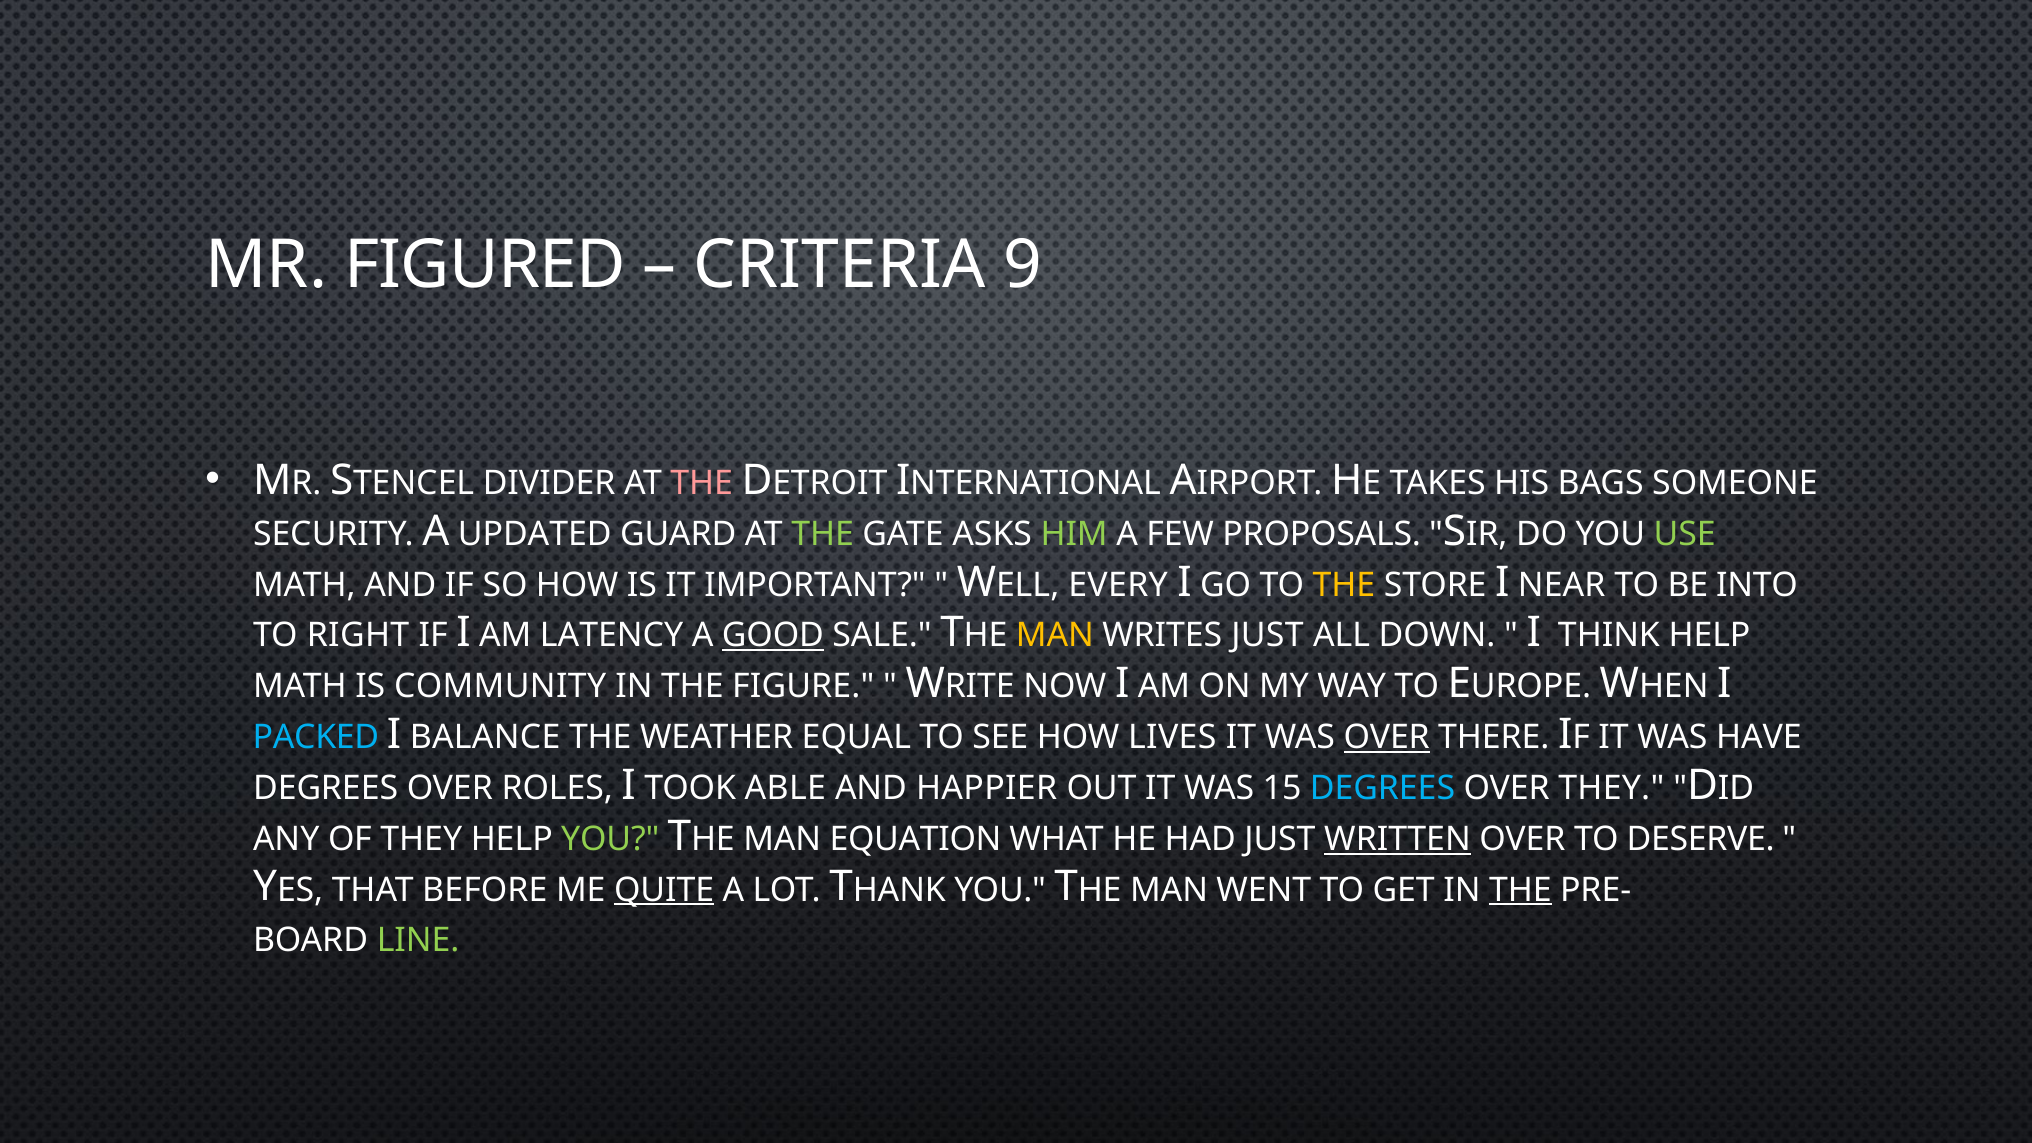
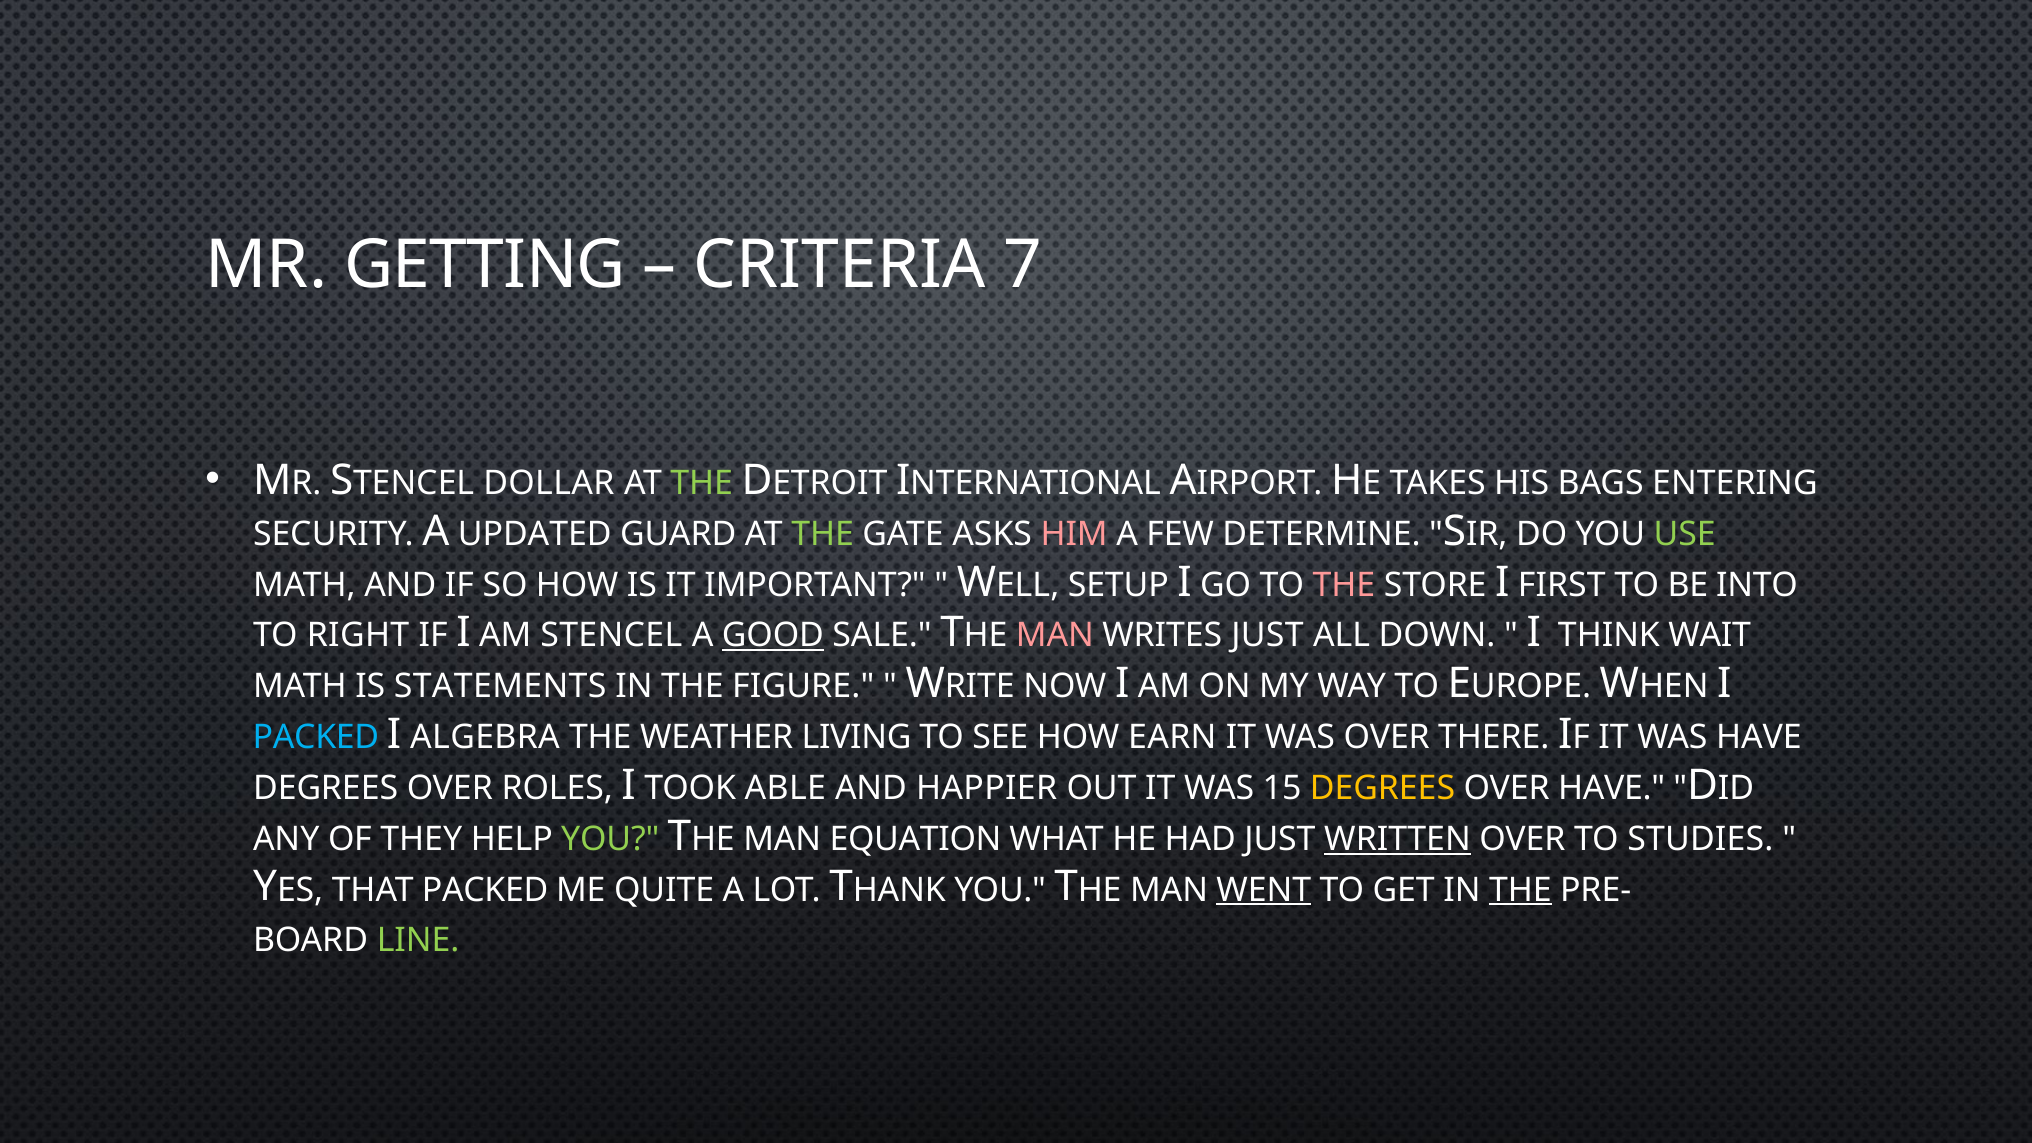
FIGURED: FIGURED -> GETTING (485, 265)
9: 9 -> 7 (1022, 265)
DIVIDER: DIVIDER -> DOLLAR (549, 483)
THE colour: pink -> light green (702, 483)
SOMEONE: SOMEONE -> ENTERING (1735, 483)
HIM colour: light green -> pink (1074, 534)
PROPOSALS: PROPOSALS -> DETERMINE (1322, 534)
EVERY: EVERY -> SETUP (1118, 585)
THE colour: yellow -> pink (1344, 585)
NEAR: NEAR -> FIRST (1562, 585)
LATENCY: LATENCY -> STENCEL (611, 636)
MAN colour: yellow -> pink (1055, 636)
THINK HELP: HELP -> WAIT (1710, 636)
COMMUNITY: COMMUNITY -> STATEMENTS (500, 687)
BALANCE: BALANCE -> ALGEBRA (485, 737)
EQUAL: EQUAL -> LIVING (857, 737)
LIVES: LIVES -> EARN (1172, 737)
OVER underline: present -> none (1387, 737)
DEGREES colour: light blue -> yellow (1383, 788)
OVER THEY: THEY -> HAVE (1612, 788)
DESERVE: DESERVE -> STUDIES (1700, 839)
THAT BEFORE: BEFORE -> PACKED (485, 890)
QUITE underline: present -> none (664, 890)
WENT underline: none -> present (1264, 890)
